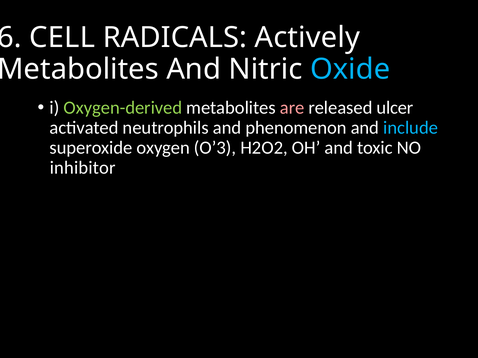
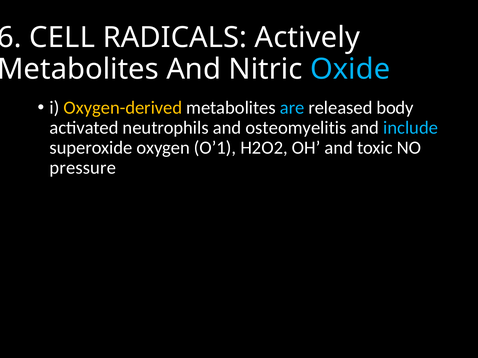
Oxygen-derived colour: light green -> yellow (123, 108)
are colour: pink -> light blue (292, 108)
ulcer: ulcer -> body (395, 108)
phenomenon: phenomenon -> osteomyelitis (296, 128)
O’3: O’3 -> O’1 (215, 148)
inhibitor: inhibitor -> pressure (83, 168)
